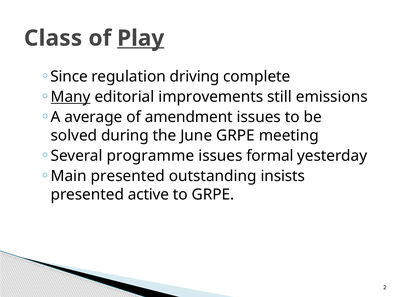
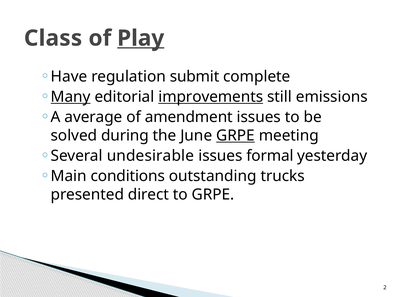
Since: Since -> Have (69, 76)
driving: driving -> submit (195, 76)
improvements underline: none -> present (211, 97)
GRPE underline: none -> present (235, 135)
programme: programme -> undesirable (150, 156)
Main presented: presented -> conditions (128, 176)
insists: insists -> trucks (283, 176)
active: active -> direct (148, 195)
